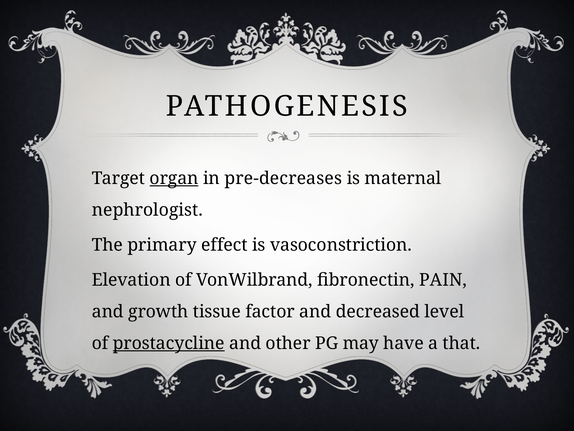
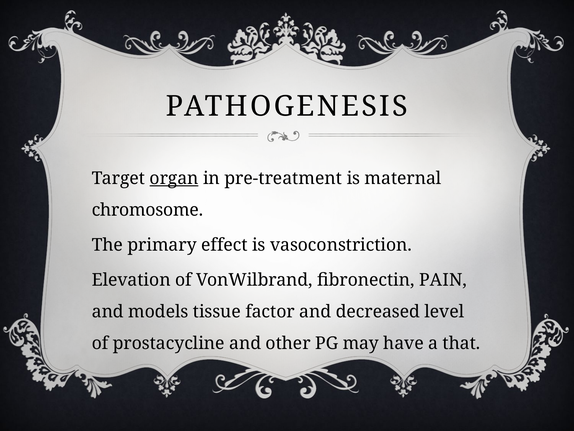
pre-decreases: pre-decreases -> pre-treatment (283, 178)
nephrologist: nephrologist -> chromosome (147, 210)
growth: growth -> models (158, 311)
prostacycline underline: present -> none (169, 343)
